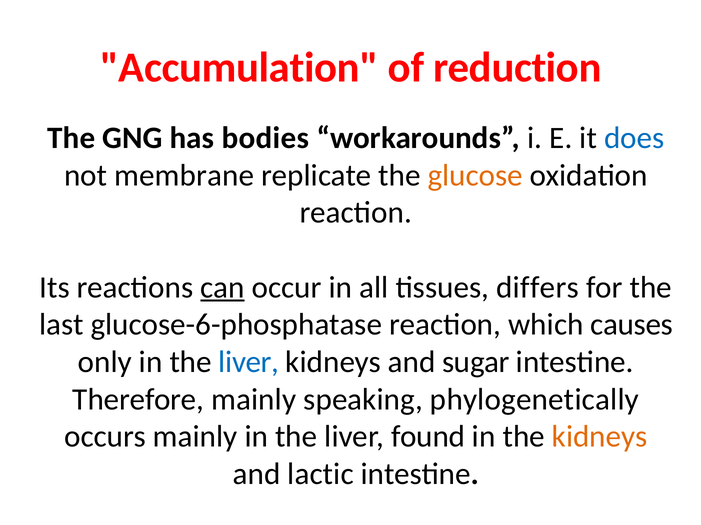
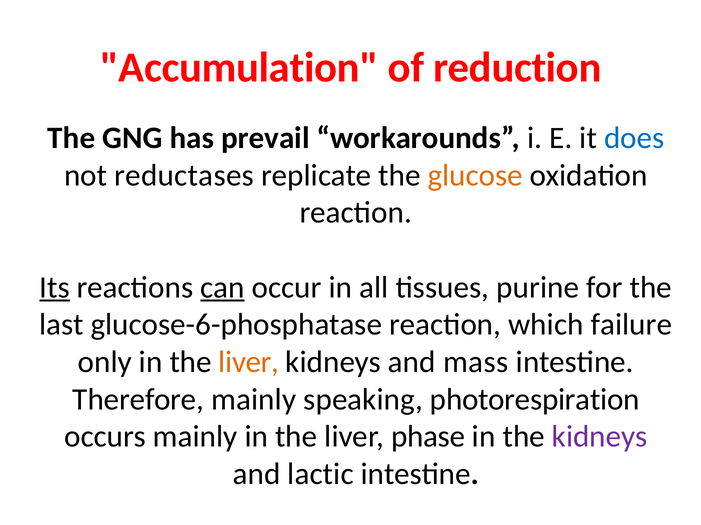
bodies: bodies -> prevail (265, 138)
membrane: membrane -> reductases (184, 176)
Its underline: none -> present (55, 288)
differs: differs -> purine (538, 288)
causes: causes -> failure (631, 325)
liver colour: blue -> orange (249, 362)
sugar: sugar -> mass (476, 362)
phylogenetically: phylogenetically -> photorespiration (535, 400)
found: found -> phase (428, 437)
kidneys colour: orange -> purple (600, 437)
